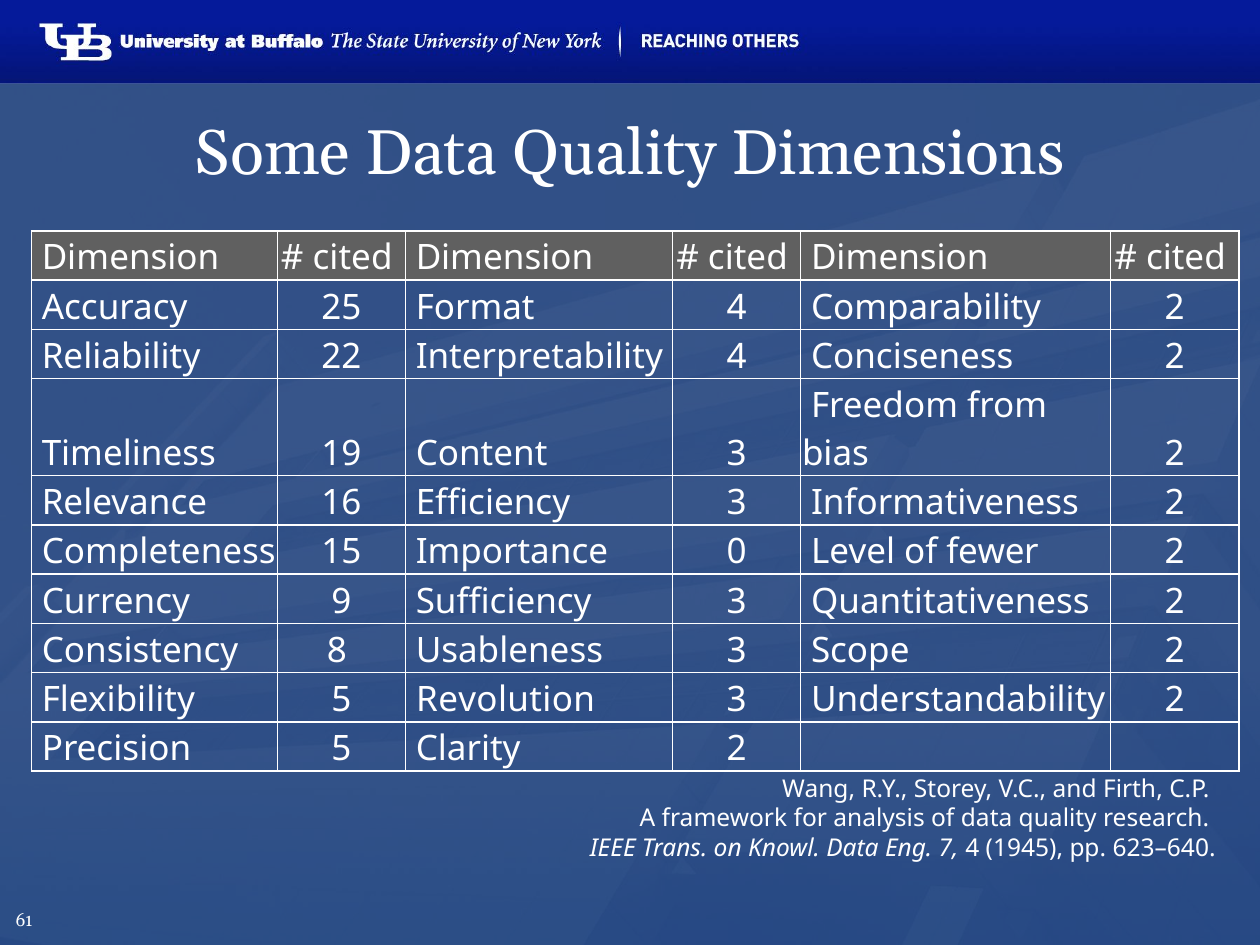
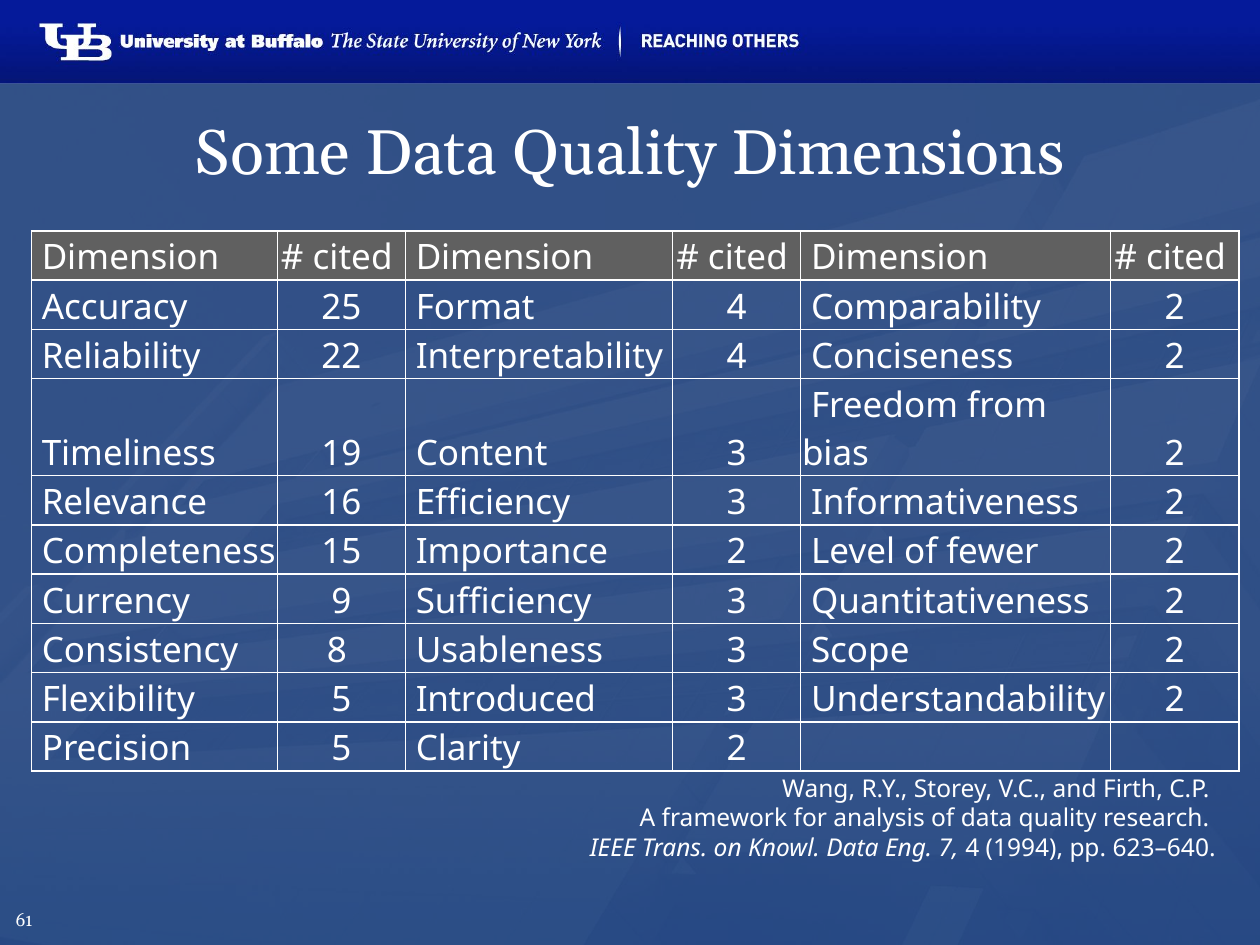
Importance 0: 0 -> 2 (737, 552)
Revolution: Revolution -> Introduced (506, 700)
1945: 1945 -> 1994 (1024, 848)
